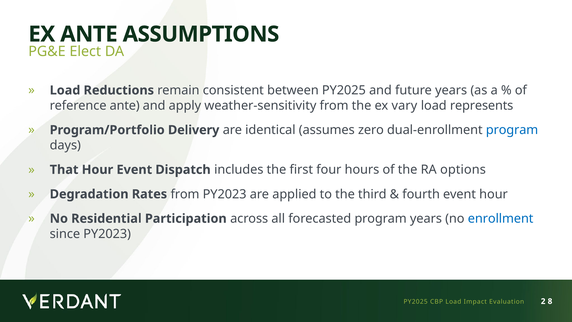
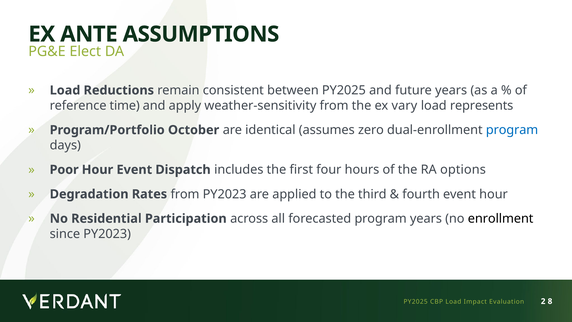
reference ante: ante -> time (125, 106)
Delivery: Delivery -> October (194, 130)
That: That -> Poor (64, 170)
enrollment colour: blue -> black (501, 219)
